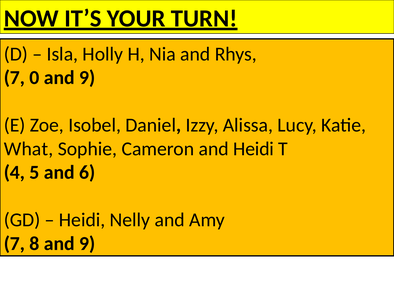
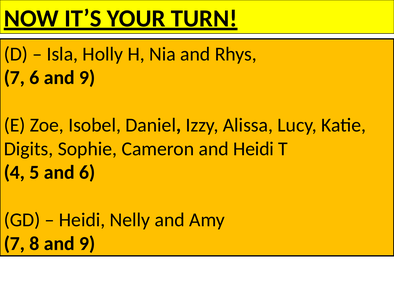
7 0: 0 -> 6 (34, 78)
What: What -> Digits (29, 149)
